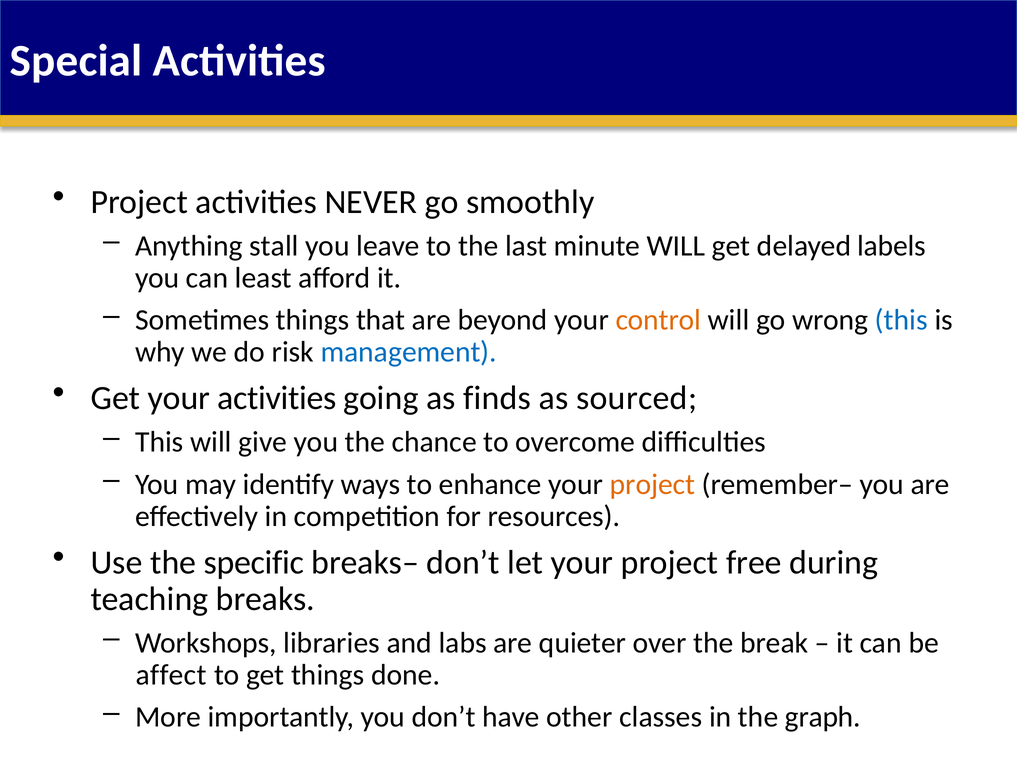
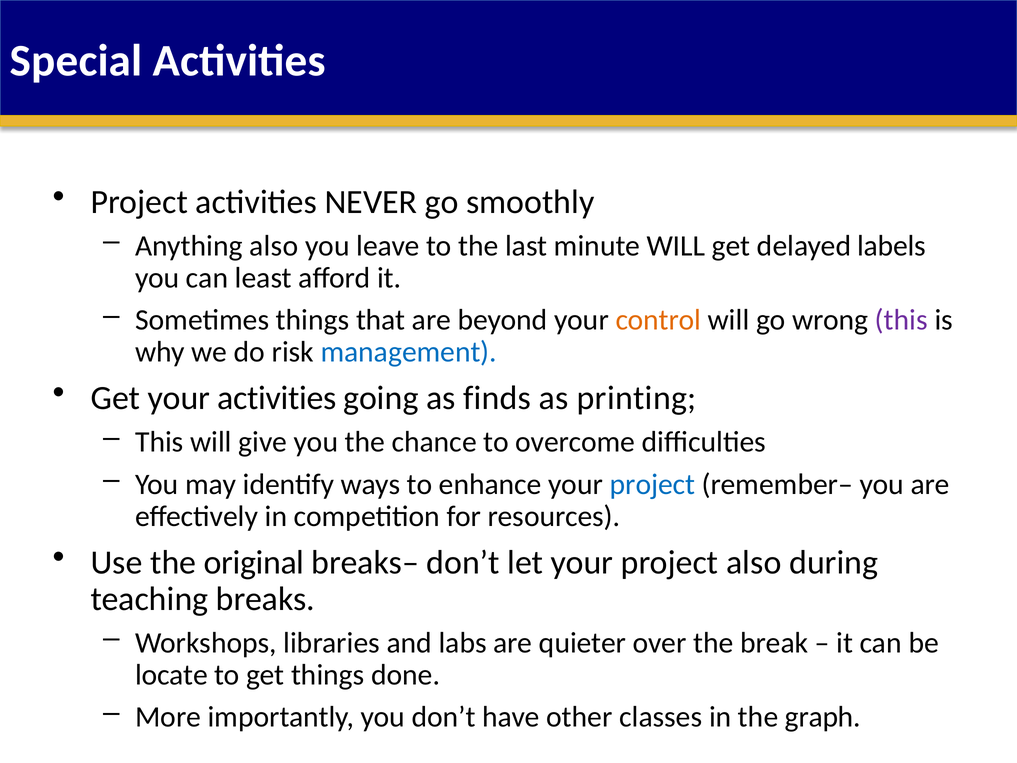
Anything stall: stall -> also (274, 246)
this colour: blue -> purple (901, 320)
sourced: sourced -> printing (637, 398)
project colour: orange -> blue (652, 484)
specific: specific -> original (254, 562)
project free: free -> also (754, 562)
affect: affect -> locate (171, 675)
